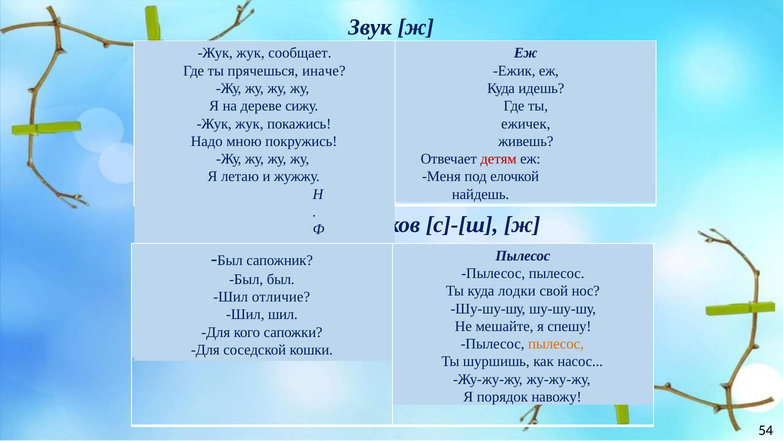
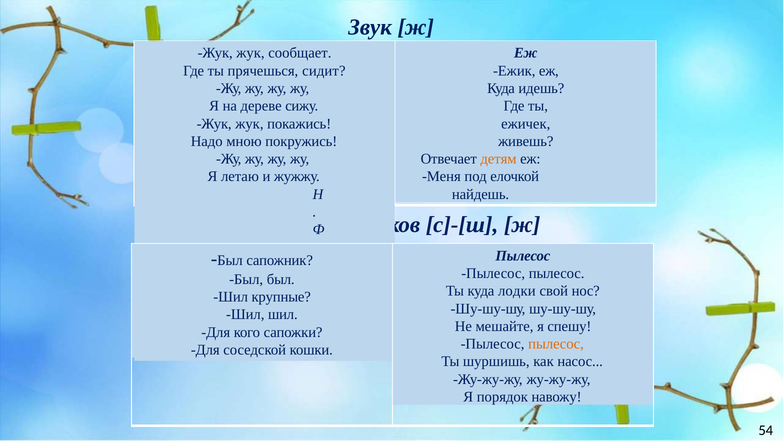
иначе: иначе -> сидит (324, 71)
детям colour: red -> orange (498, 159)
отличие: отличие -> крупные (281, 297)
